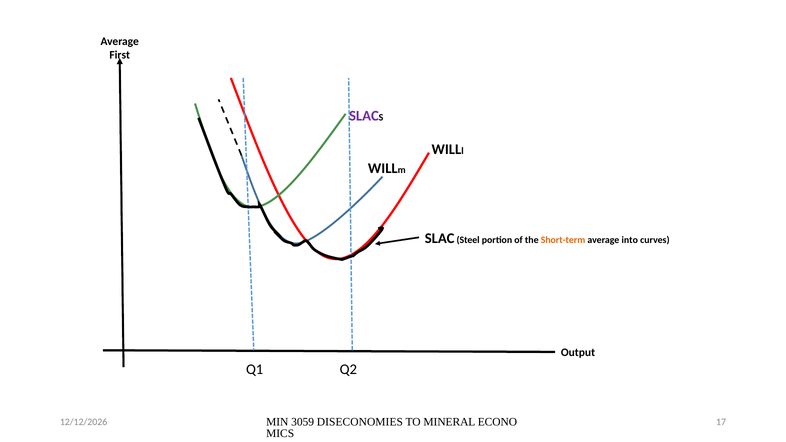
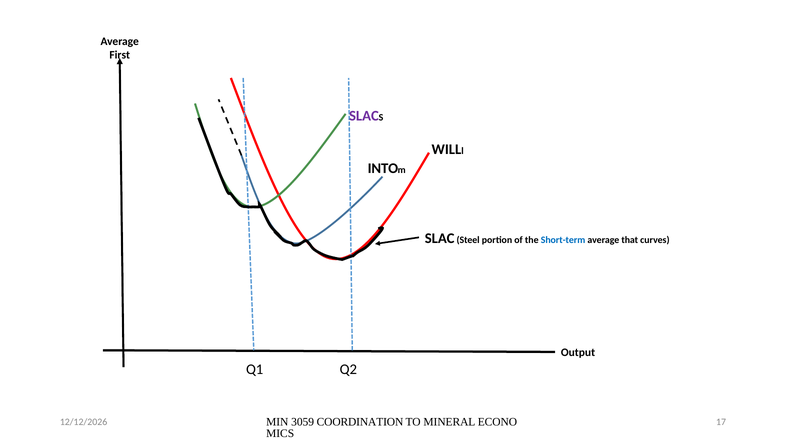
WILL: WILL -> INTO (383, 169)
Short-term colour: orange -> blue (563, 240)
into: into -> that (630, 240)
DISECONOMIES: DISECONOMIES -> COORDINATION (360, 422)
